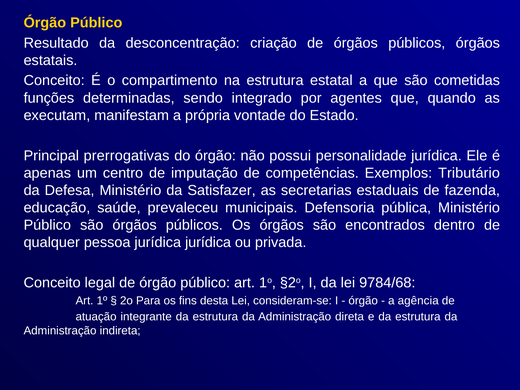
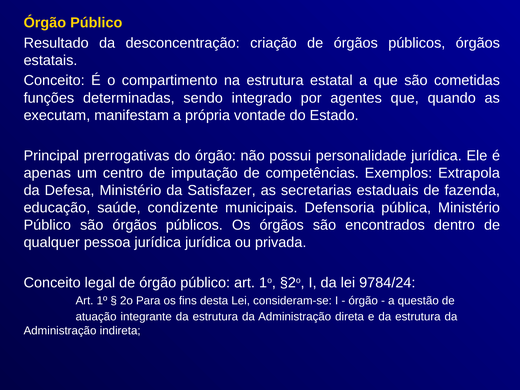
Tributário: Tributário -> Extrapola (469, 173)
prevaleceu: prevaleceu -> condizente (183, 208)
9784/68: 9784/68 -> 9784/24 (387, 283)
agência: agência -> questão (418, 301)
